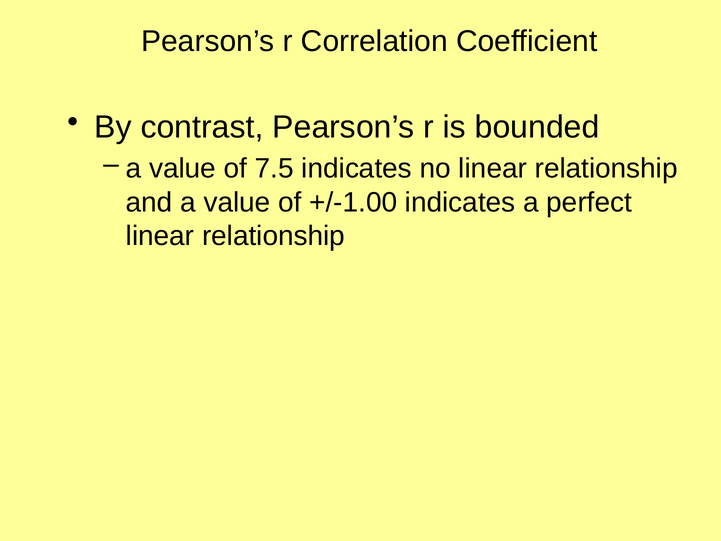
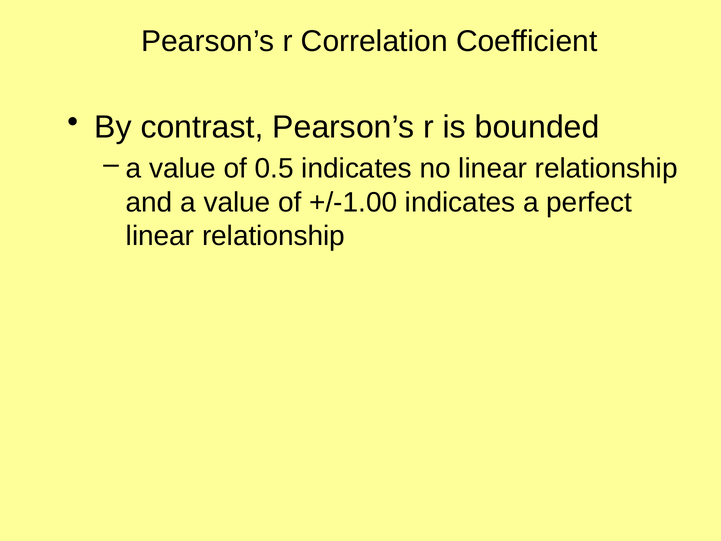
7.5: 7.5 -> 0.5 (274, 169)
